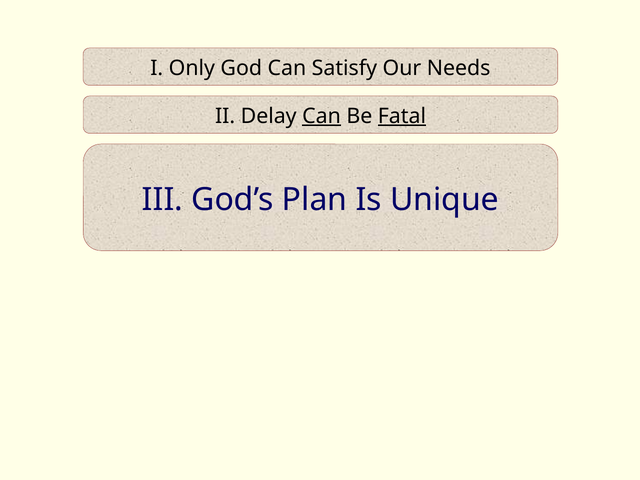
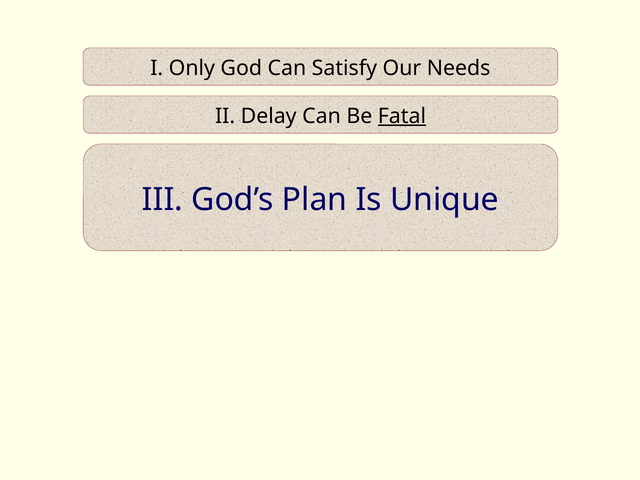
Can underline: present -> none (321, 116)
